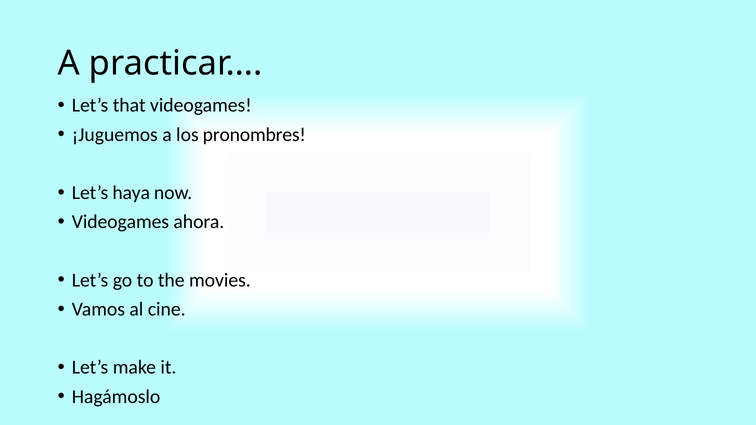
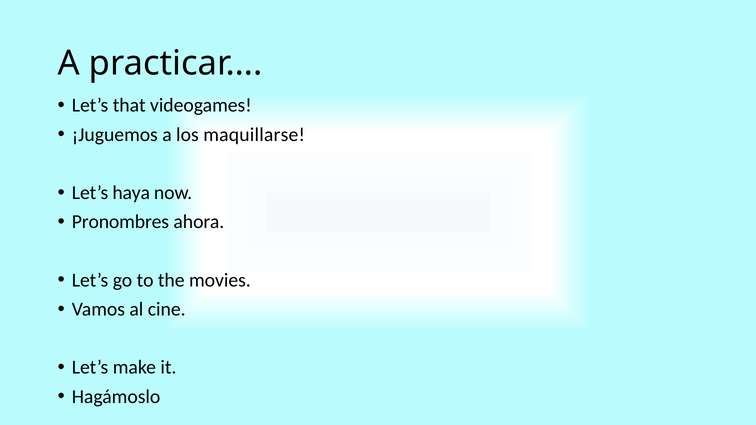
pronombres: pronombres -> maquillarse (254, 135)
Videogames: Videogames -> Pronombres (120, 222)
